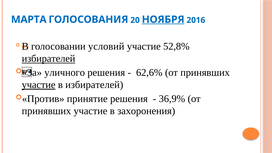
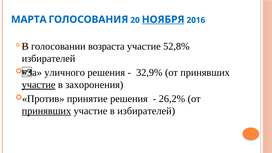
условий: условий -> возраста (106, 46)
избирателей underline: present -> none (49, 59)
62,6%: 62,6% -> 32,9% (149, 73)
в избирателей: избирателей -> захоронения (94, 85)
36,9%: 36,9% -> 26,2% (172, 99)
принявших underline: none -> present (46, 111)
в захоронения: захоронения -> избирателей (146, 111)
